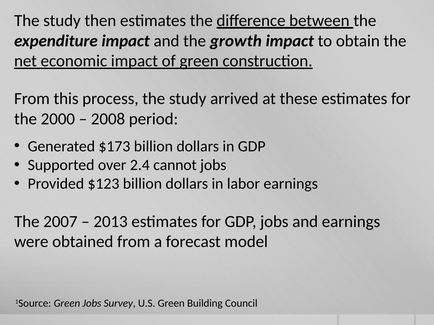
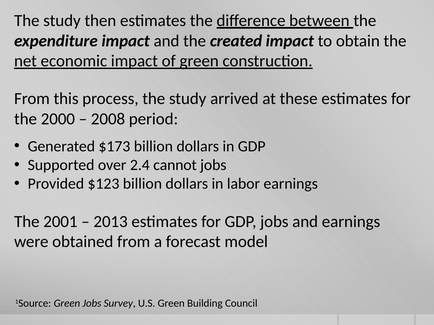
growth: growth -> created (236, 41)
2007: 2007 -> 2001 (60, 222)
